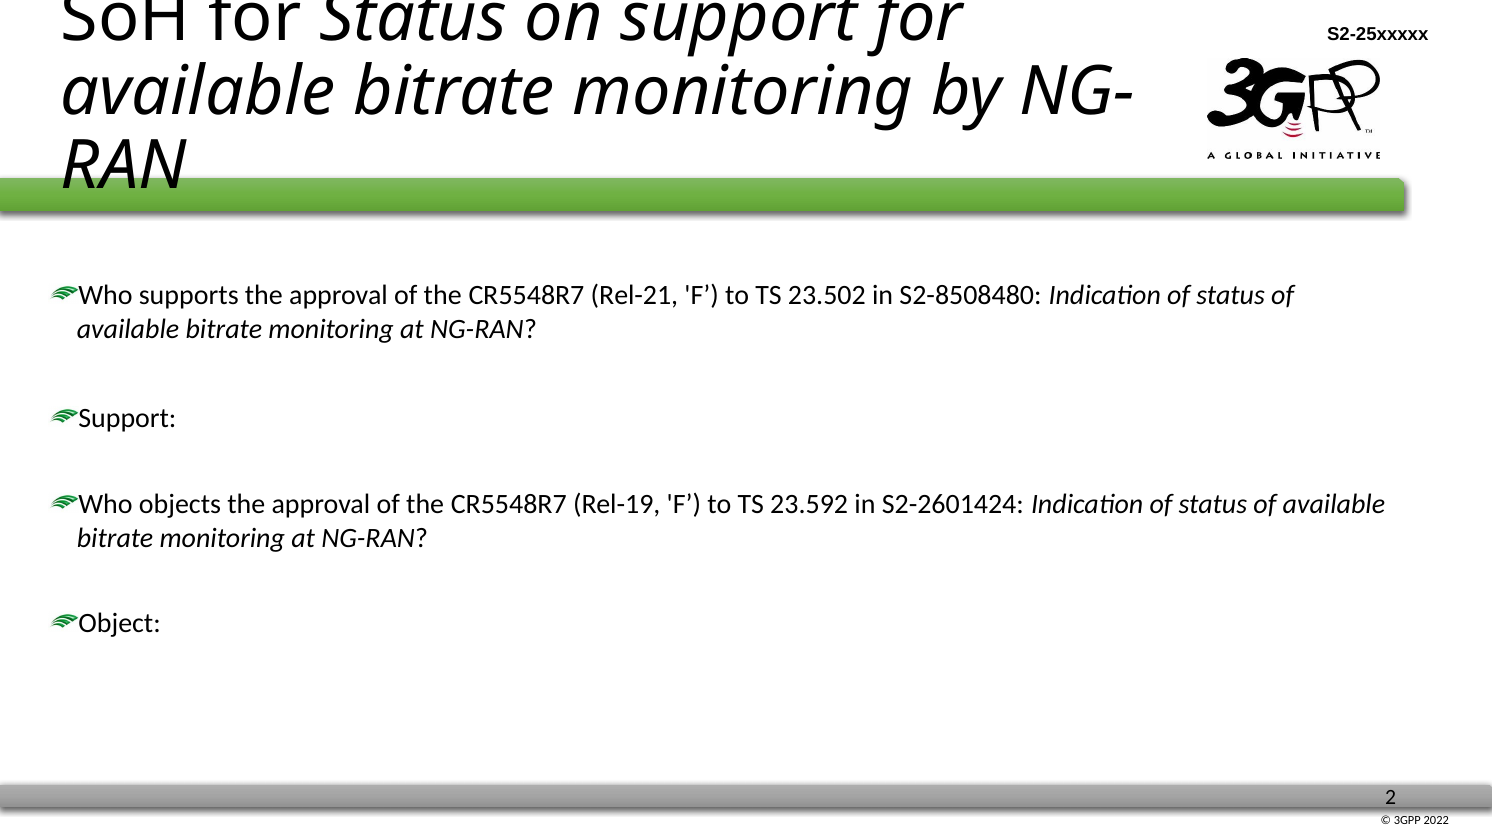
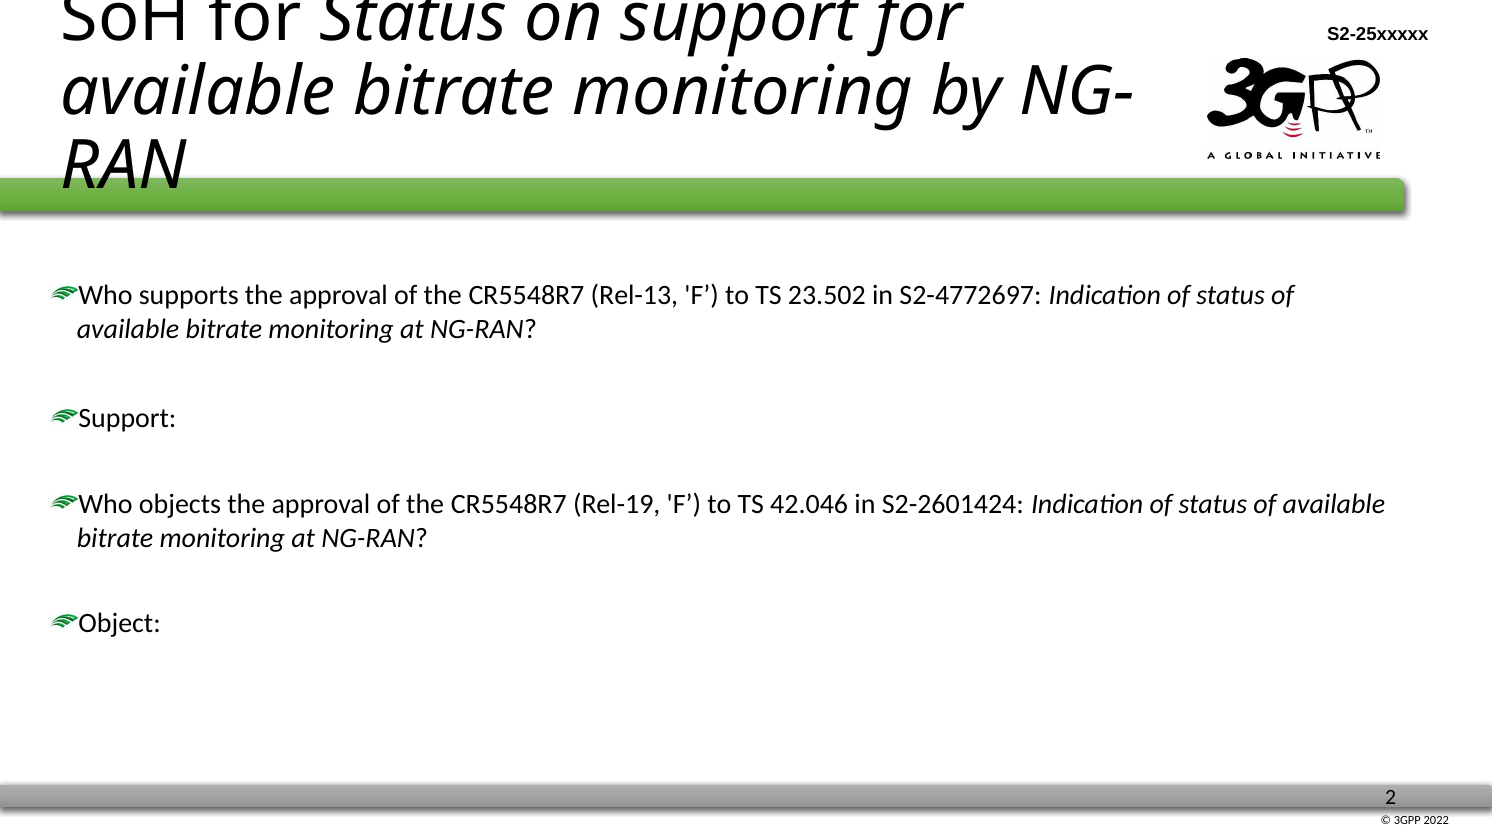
Rel-21: Rel-21 -> Rel-13 (634, 296)
S2-8508480: S2-8508480 -> S2-4772697 (971, 296)
23.592: 23.592 -> 42.046 (809, 505)
